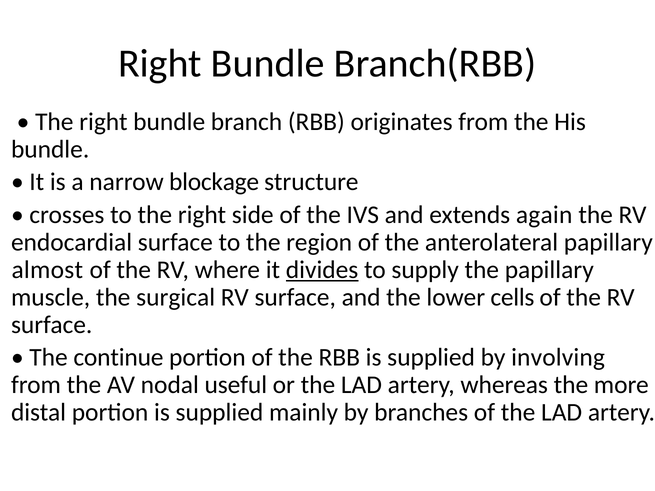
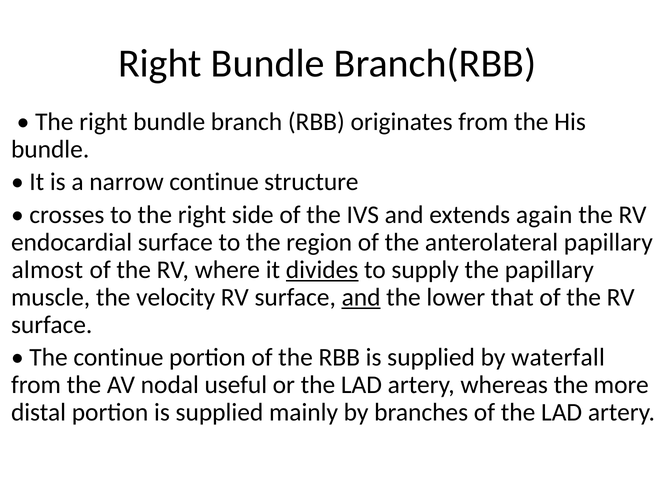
narrow blockage: blockage -> continue (214, 182)
surgical: surgical -> velocity (176, 297)
and underline: none -> present (361, 297)
cells: cells -> that (512, 297)
involving: involving -> waterfall (558, 358)
